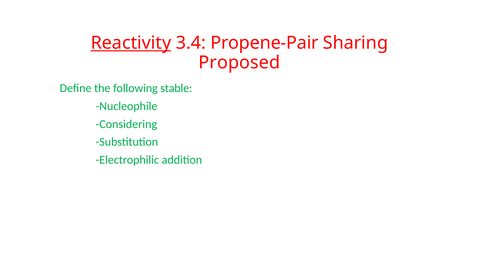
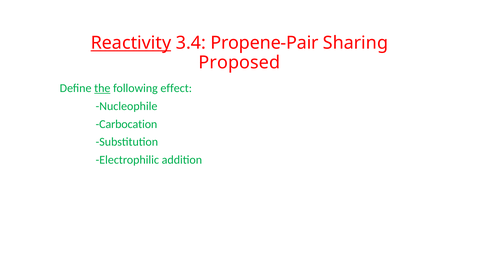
the underline: none -> present (102, 88)
stable: stable -> effect (176, 88)
Considering: Considering -> Carbocation (126, 124)
